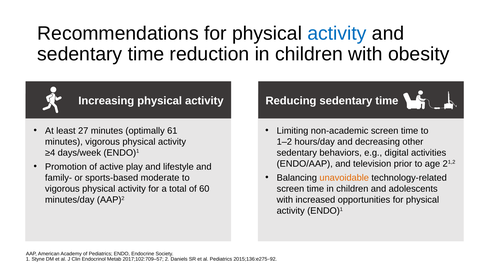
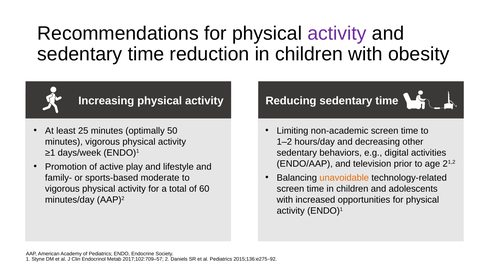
activity colour: blue -> purple (337, 33)
27: 27 -> 25 (83, 131)
61: 61 -> 50 (172, 131)
≥4: ≥4 -> ≥1 (50, 153)
